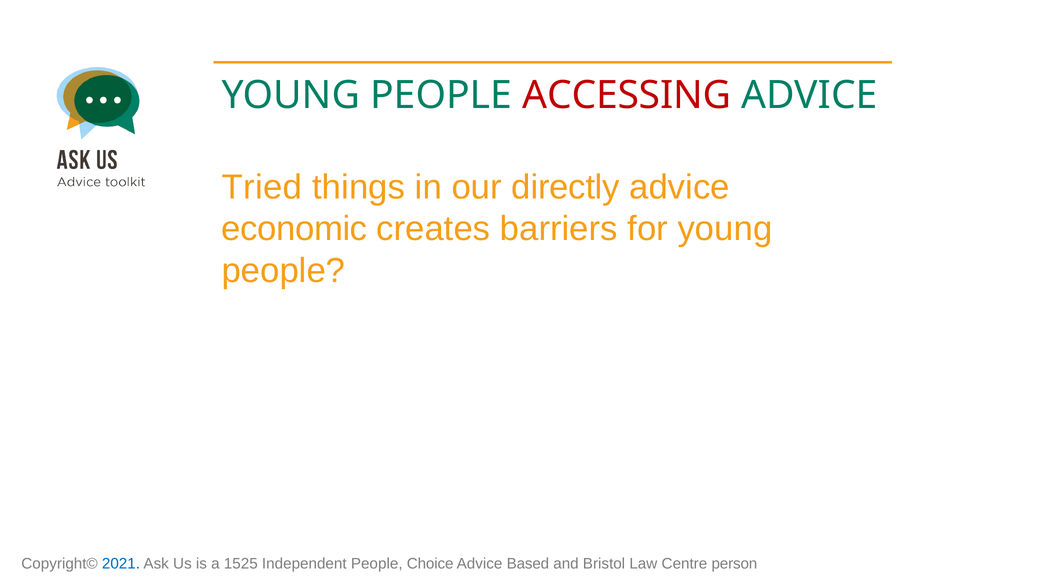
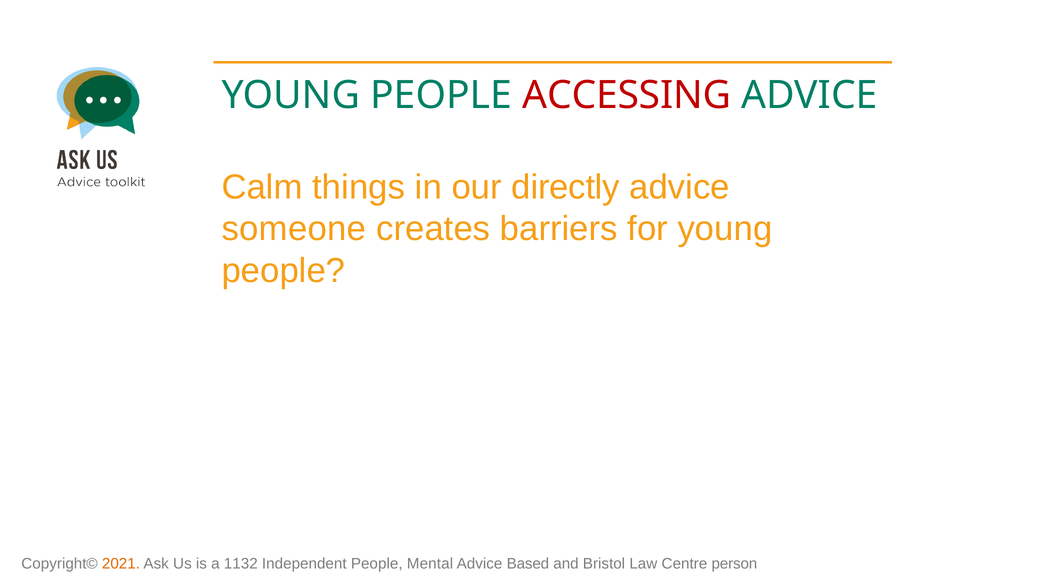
Tried: Tried -> Calm (262, 187)
economic: economic -> someone (294, 229)
2021 colour: blue -> orange (121, 564)
1525: 1525 -> 1132 (241, 564)
Choice: Choice -> Mental (430, 564)
